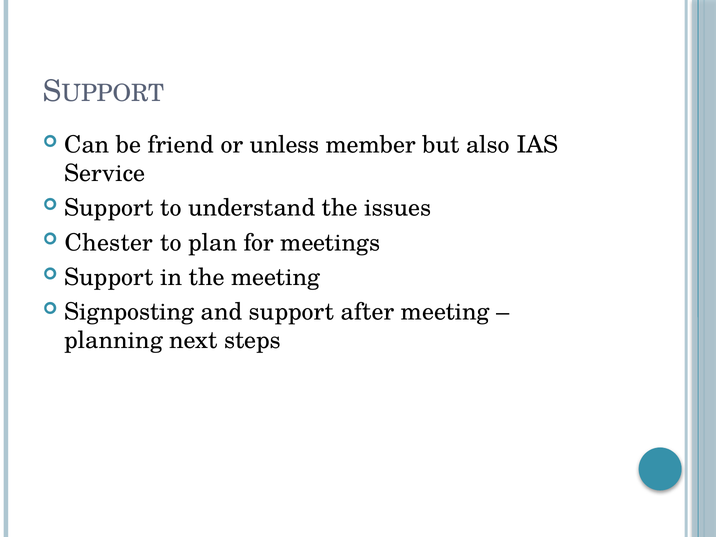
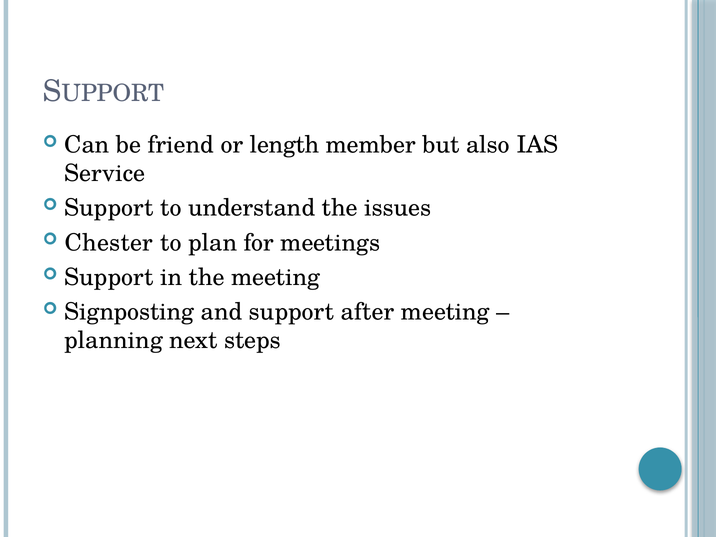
unless: unless -> length (285, 145)
